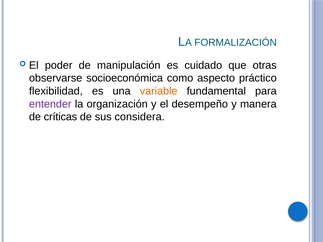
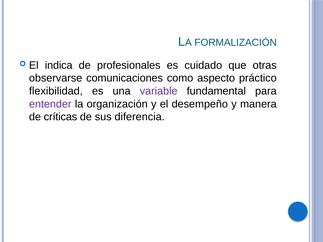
poder: poder -> indica (59, 65)
manipulación: manipulación -> profesionales (129, 65)
socioeconómica: socioeconómica -> comunicaciones (125, 78)
variable colour: orange -> purple (159, 91)
considera: considera -> diferencia (140, 117)
